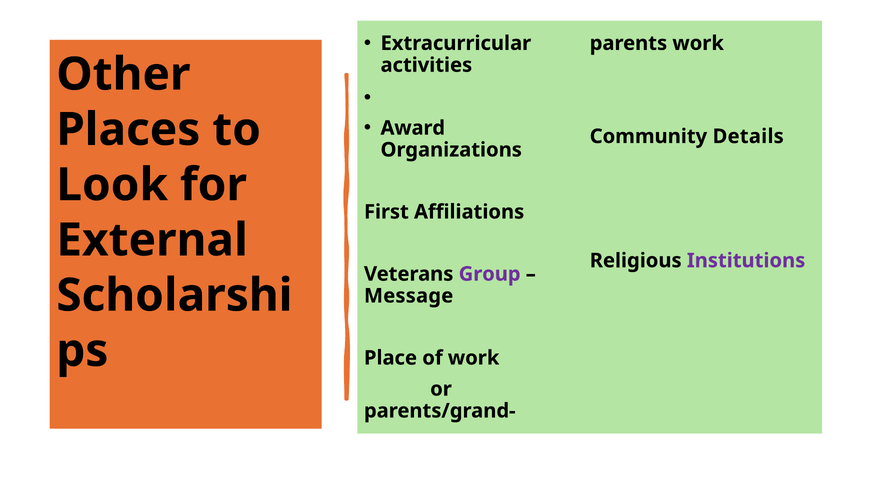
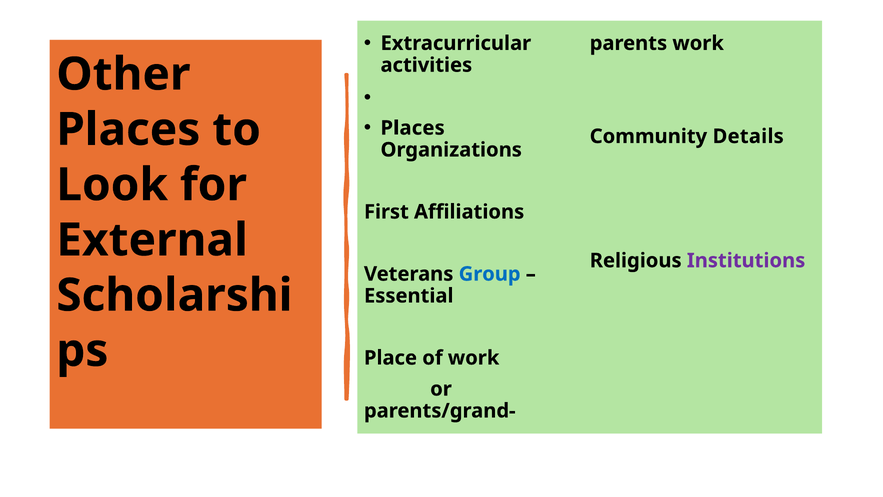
Award: Award -> Places (413, 128)
Group colour: purple -> blue (490, 274)
Message: Message -> Essential (409, 296)
